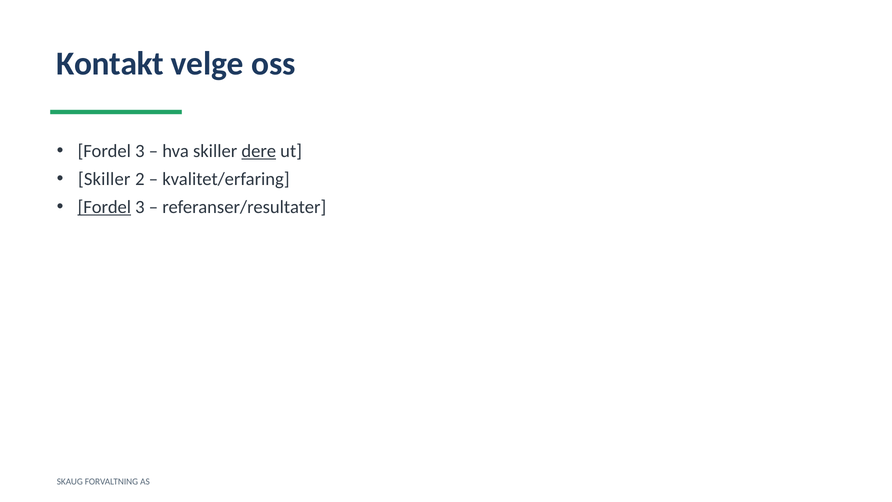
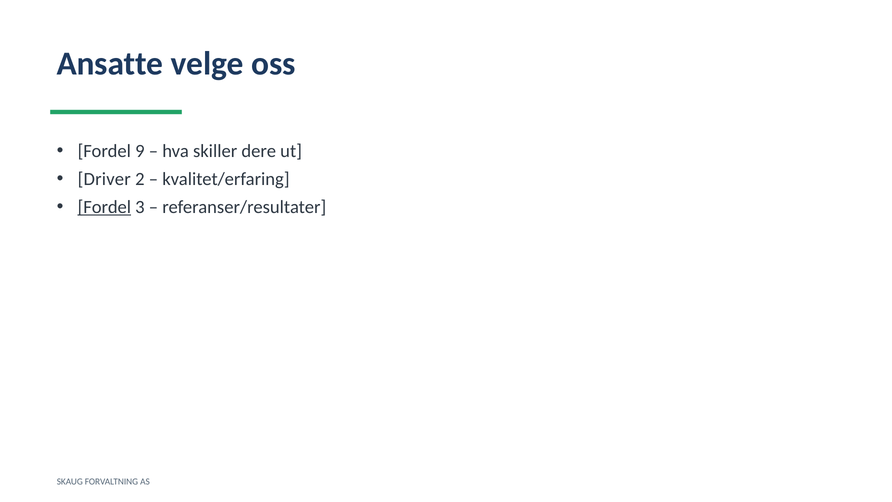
Kontakt: Kontakt -> Ansatte (110, 64)
3: 3 -> 9 (140, 151)
dere underline: present -> none (259, 151)
Skiller: Skiller -> Driver (104, 179)
